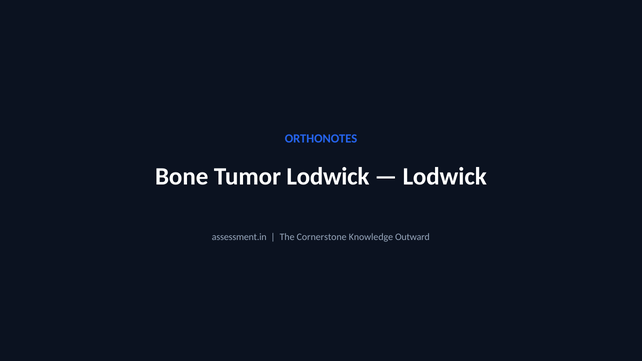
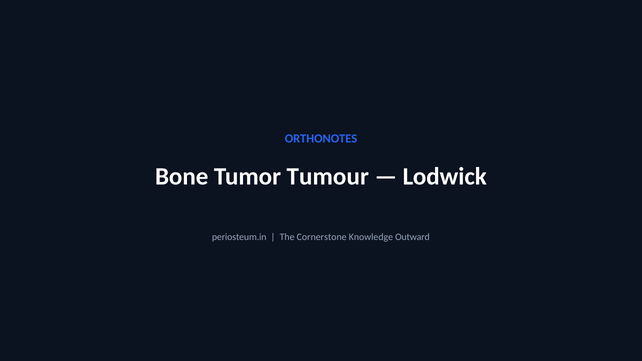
Tumor Lodwick: Lodwick -> Tumour (328, 176)
assessment.in: assessment.in -> periosteum.in (239, 237)
